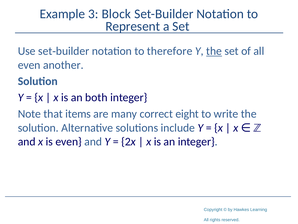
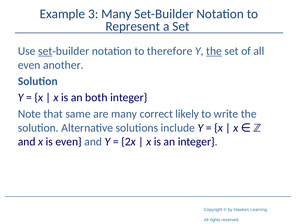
3 Block: Block -> Many (116, 14)
set underline: none -> present (45, 51)
items: items -> same (78, 114)
eight: eight -> likely (187, 114)
